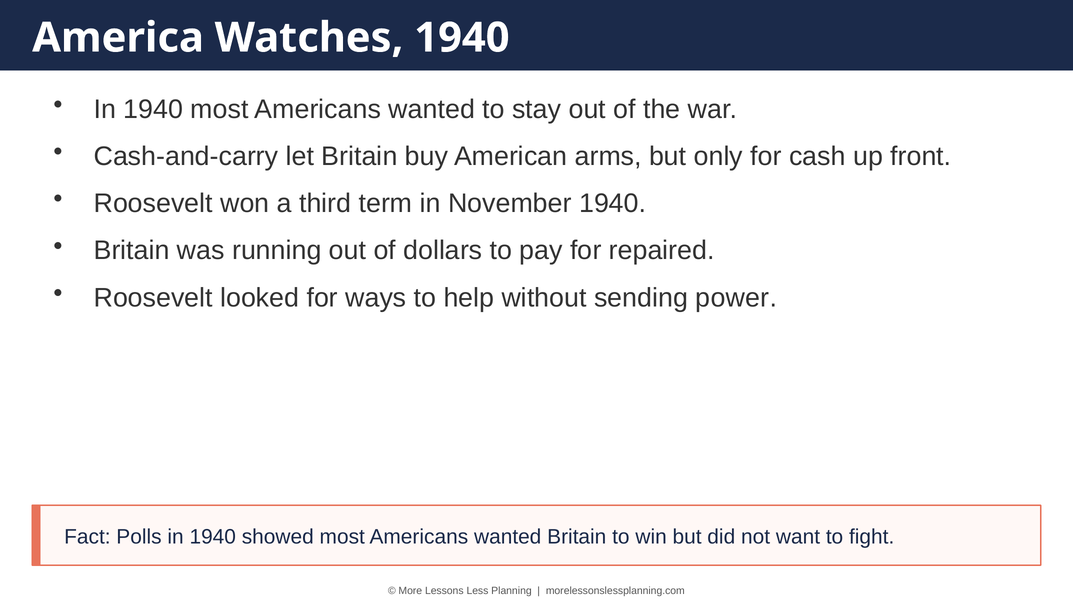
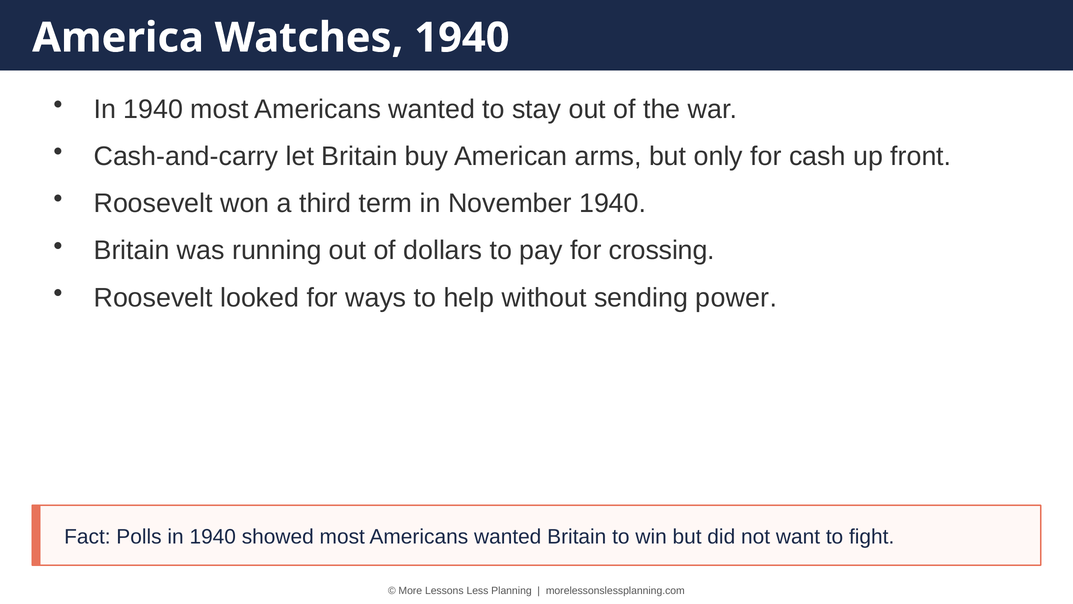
repaired: repaired -> crossing (662, 250)
